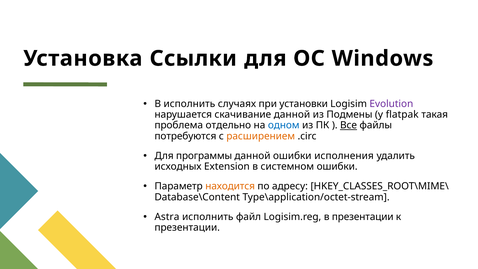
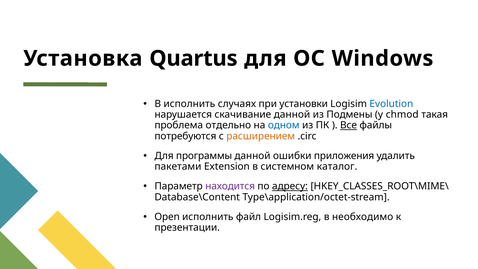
Ссылки: Ссылки -> Quartus (193, 58)
Evolution colour: purple -> blue (391, 104)
flatpak: flatpak -> chmod (402, 115)
исполнения: исполнения -> приложения (344, 156)
исходных: исходных -> пакетами (178, 167)
системном ошибки: ошибки -> каталог (337, 167)
находится colour: orange -> purple (230, 186)
адресу underline: none -> present (290, 186)
Astra: Astra -> Open (167, 217)
в презентации: презентации -> необходимо (363, 217)
